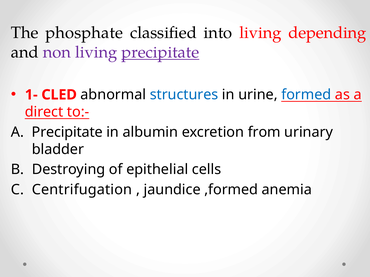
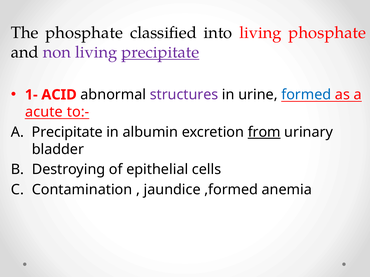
living depending: depending -> phosphate (327, 33)
CLED: CLED -> ACID (59, 95)
structures colour: blue -> purple (184, 95)
direct: direct -> acute (44, 112)
from underline: none -> present (264, 132)
Centrifugation: Centrifugation -> Contamination (82, 190)
